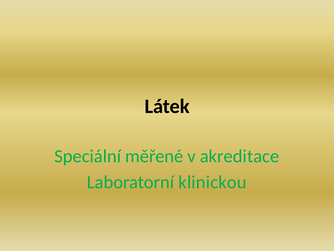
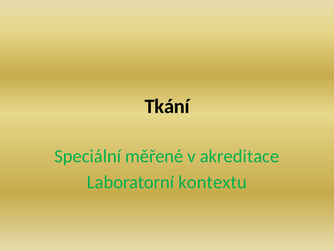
Látek: Látek -> Tkání (167, 106)
klinickou: klinickou -> kontextu (213, 182)
